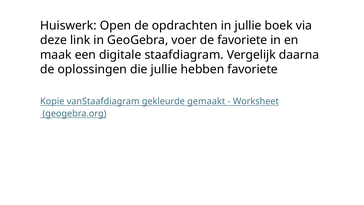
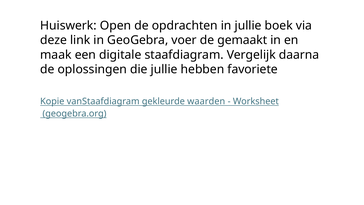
de favoriete: favoriete -> gemaakt (242, 40)
gemaakt: gemaakt -> waarden (206, 101)
